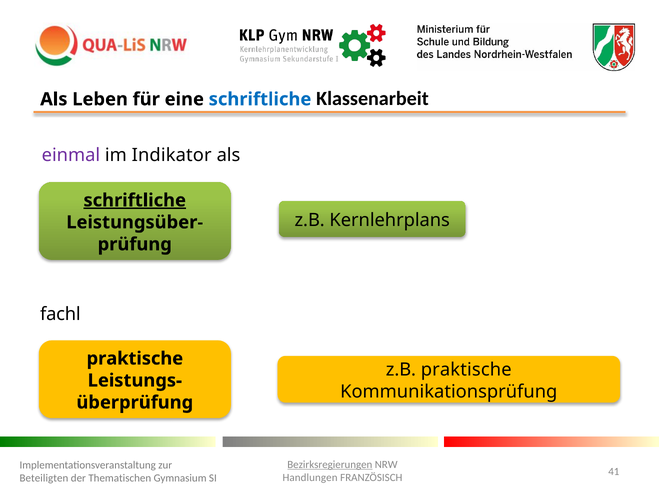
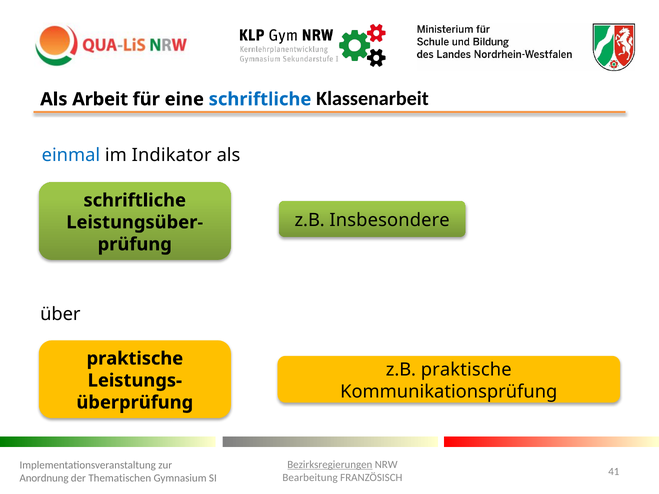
Leben: Leben -> Arbeit (100, 99)
einmal colour: purple -> blue (71, 155)
schriftliche underline: present -> none (135, 200)
Kernlehrplans: Kernlehrplans -> Insbesondere (390, 220)
fachl: fachl -> über (60, 315)
Handlungen: Handlungen -> Bearbeitung (310, 478)
Beteiligten: Beteiligten -> Anordnung (44, 479)
